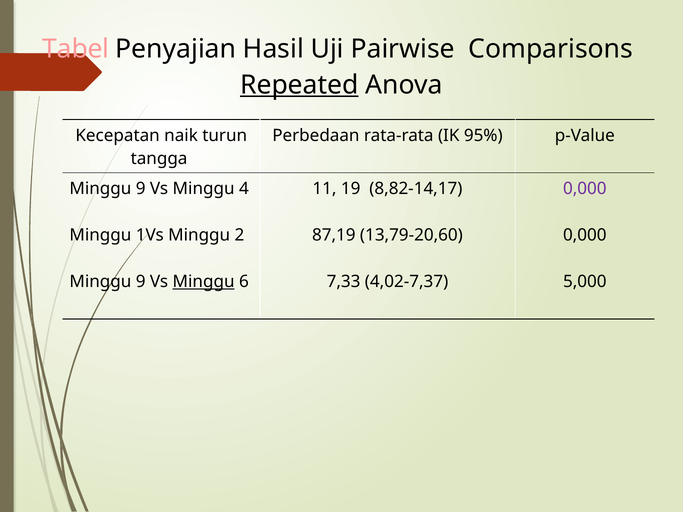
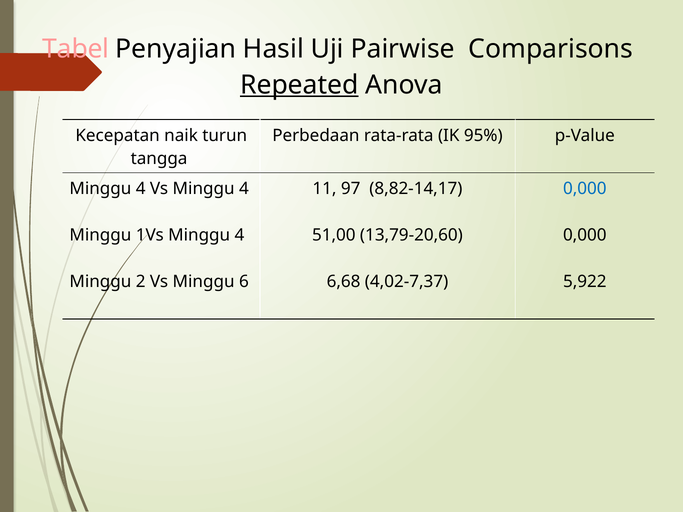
9: 9 -> 4 (141, 189)
19: 19 -> 97 (351, 189)
0,000 colour: purple -> blue (585, 189)
1Vs Minggu 2: 2 -> 4 (239, 235)
87,19: 87,19 -> 51,00 (334, 235)
9: 9 -> 2 (141, 282)
Minggu underline: present -> none (204, 282)
7,33: 7,33 -> 6,68 (344, 282)
5,000: 5,000 -> 5,922 (585, 282)
